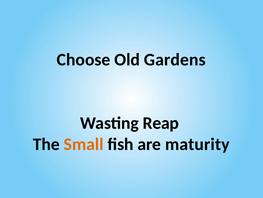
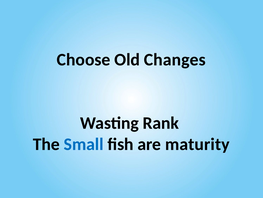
Gardens: Gardens -> Changes (175, 60)
Reap: Reap -> Rank (161, 123)
Small colour: orange -> blue (84, 144)
